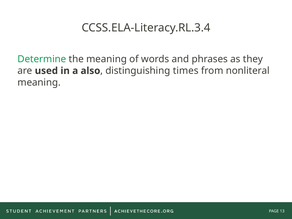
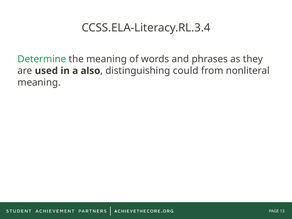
times: times -> could (186, 71)
